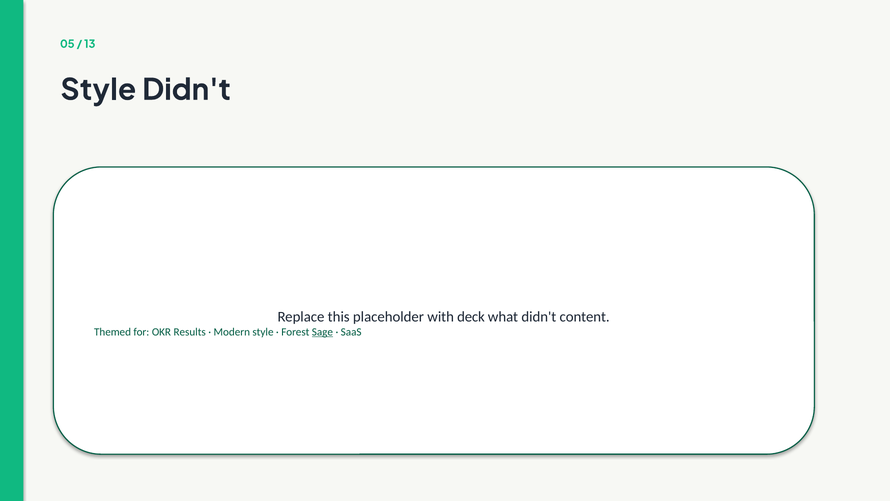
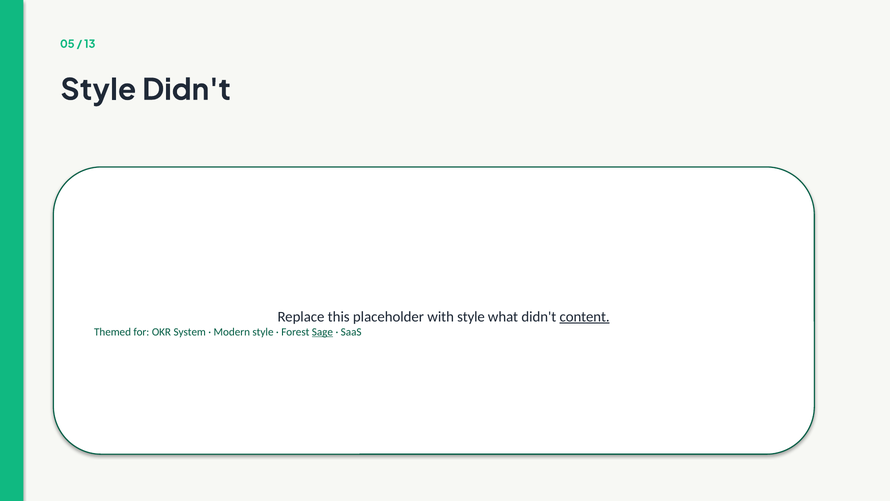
with deck: deck -> style (471, 316)
content underline: none -> present (585, 316)
Results: Results -> System (190, 332)
